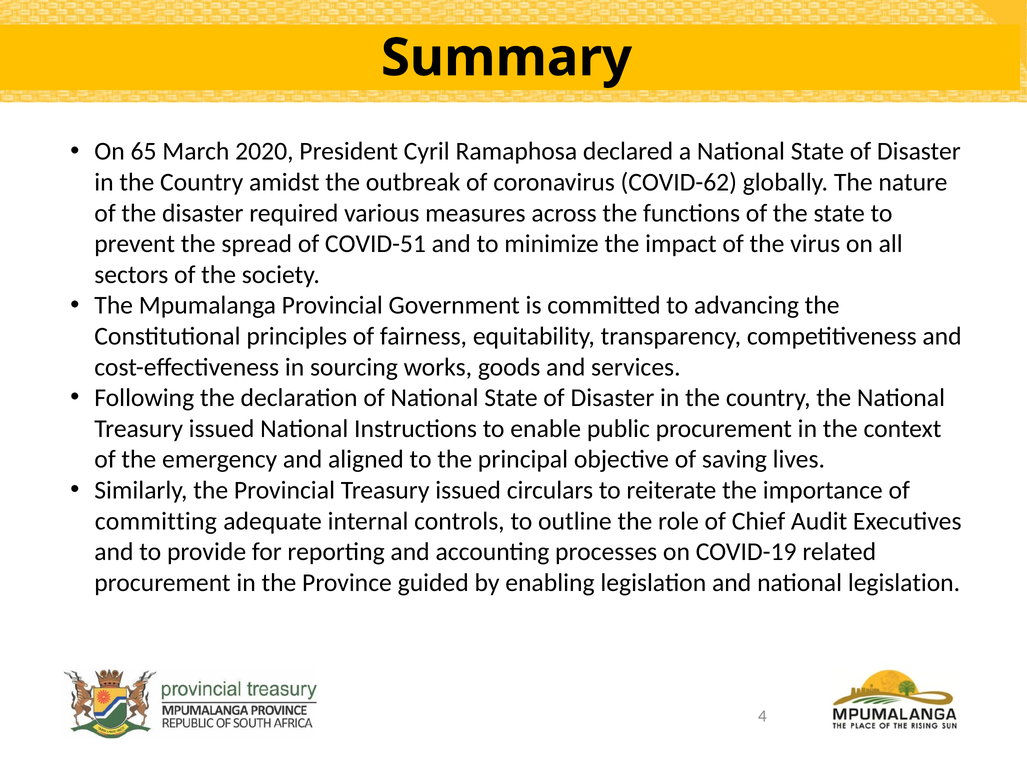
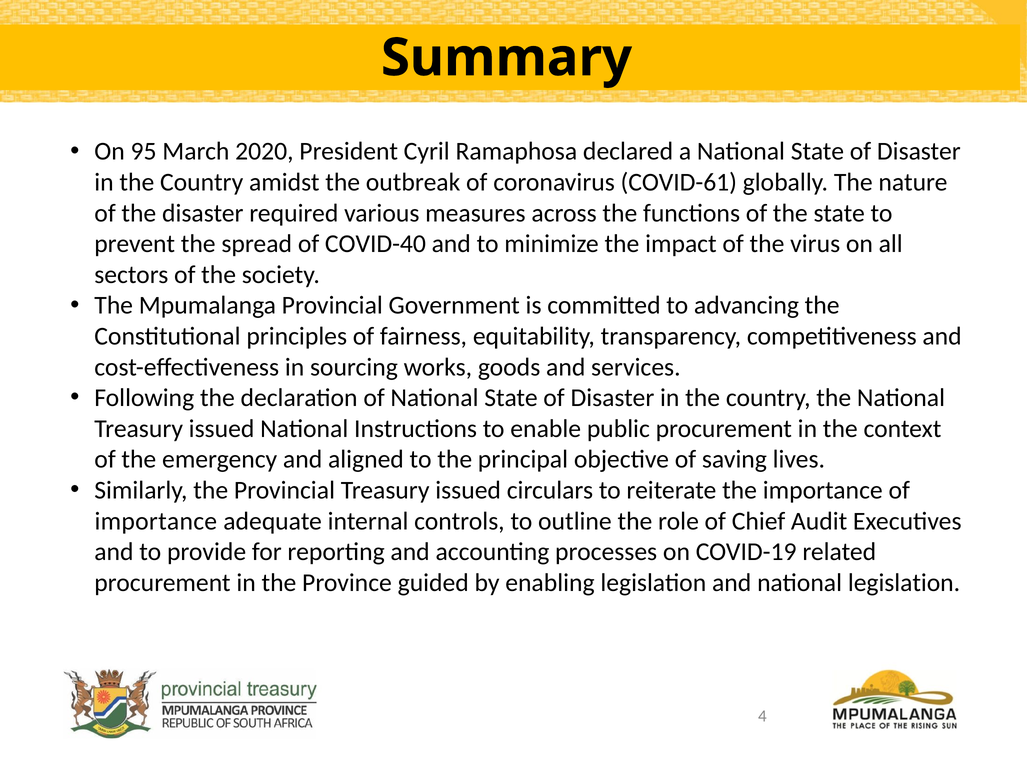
65: 65 -> 95 (144, 152)
COVID-62: COVID-62 -> COVID-61 (679, 182)
COVID-51: COVID-51 -> COVID-40 (375, 244)
committing: committing -> importance (156, 521)
